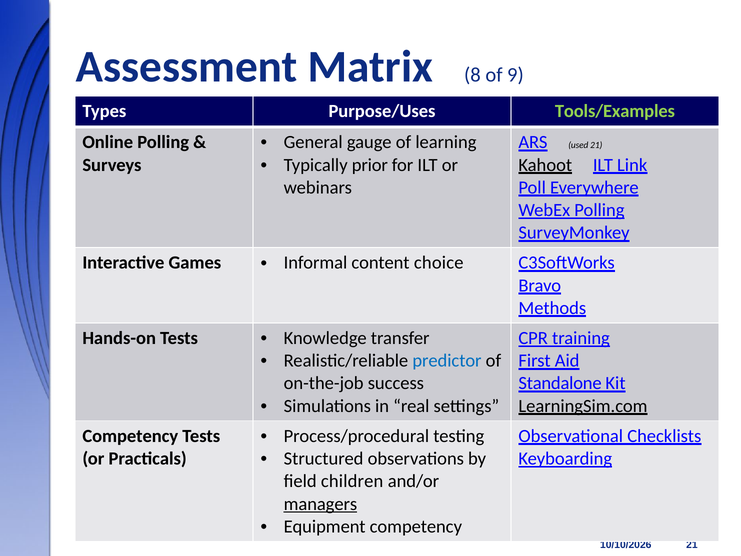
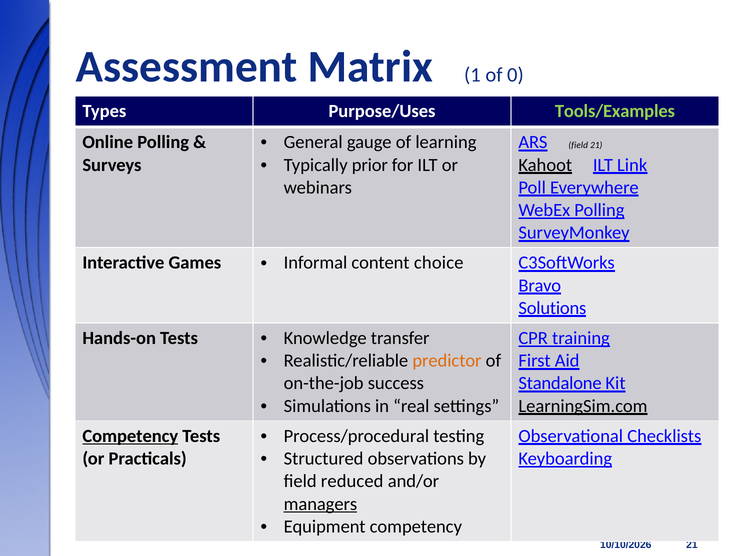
8: 8 -> 1 (472, 75)
9: 9 -> 0 (515, 75)
ARS used: used -> field (578, 145)
Methods: Methods -> Solutions (552, 308)
predictor colour: blue -> orange (447, 361)
Competency underline: none -> present (130, 436)
children: children -> reduced (352, 481)
